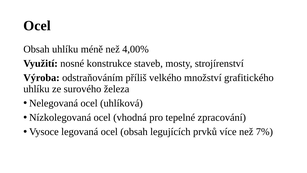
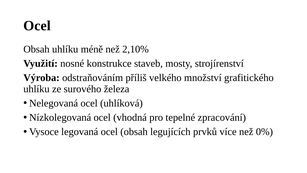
4,00%: 4,00% -> 2,10% (136, 49)
7%: 7% -> 0% (264, 132)
